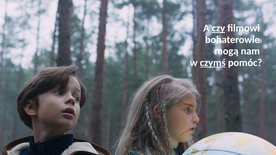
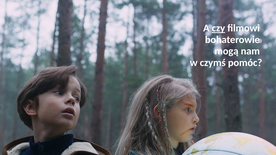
czymś underline: present -> none (213, 63)
